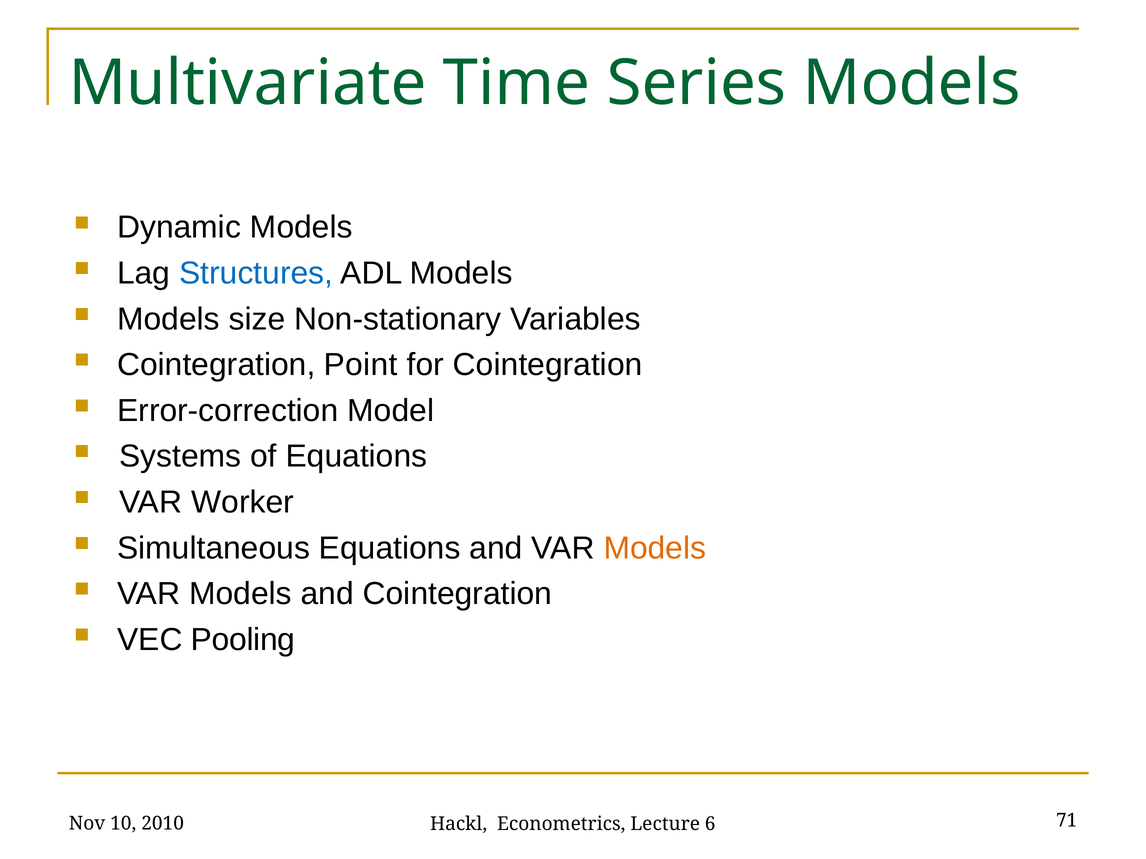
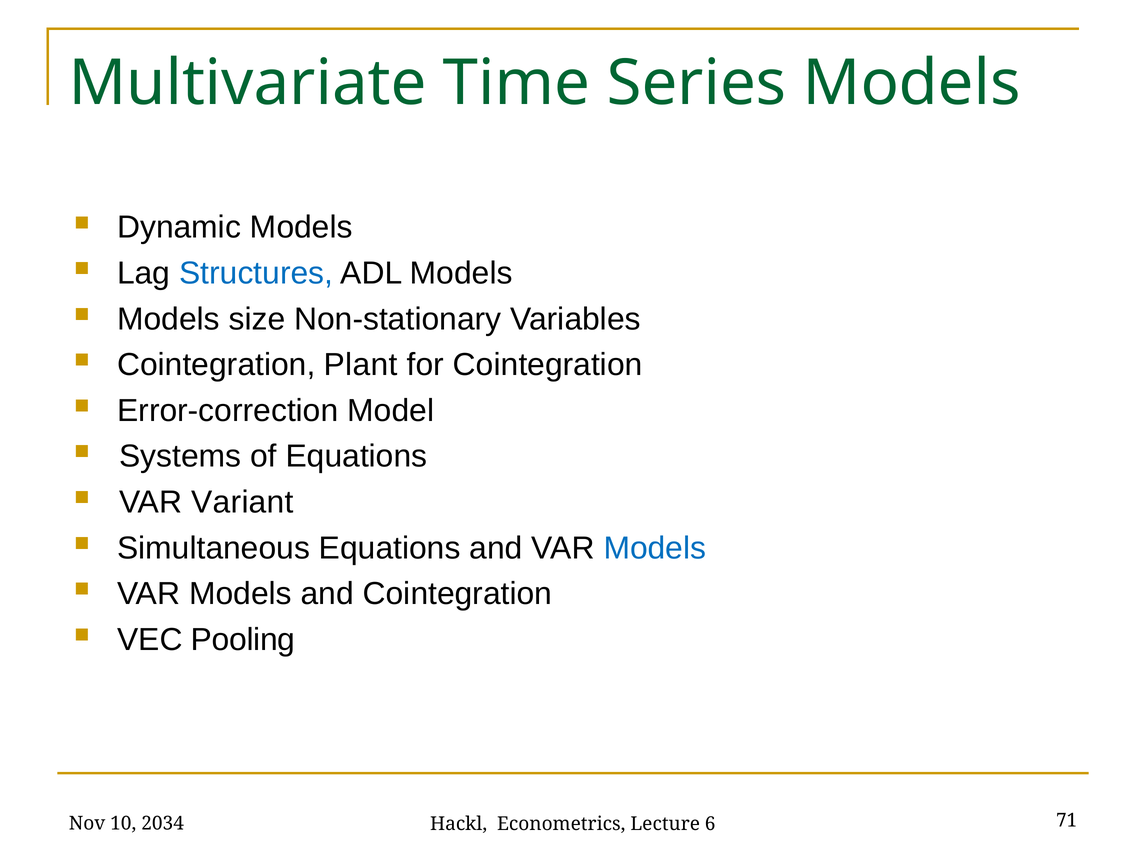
Point: Point -> Plant (361, 365)
Worker: Worker -> Variant (242, 502)
Models colour: orange -> blue (655, 548)
2010: 2010 -> 2034 (163, 824)
